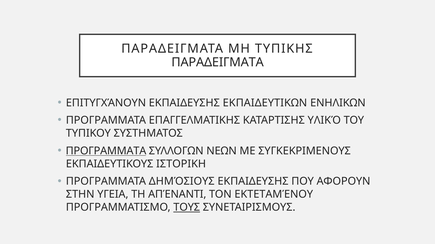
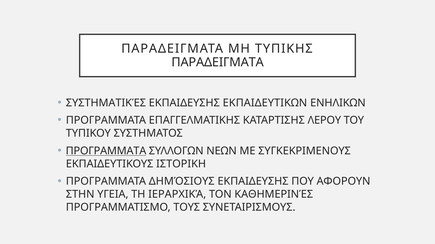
ΕΠΙΤΥΓΧΆΝΟΥΝ: ΕΠΙΤΥΓΧΆΝΟΥΝ -> ΣΥΣΤΗΜΑΤΙΚΈΣ (106, 103)
ΥΛΙΚΌ: ΥΛΙΚΌ -> ΛΕΡΟΥ (324, 121)
ΑΠΈΝΑΝΤΙ: ΑΠΈΝΑΝΤΙ -> ΙΕΡΑΡΧΙΚΆ (177, 195)
ΕΚΤΕΤΑΜΈΝΟΥ: ΕΚΤΕΤΑΜΈΝΟΥ -> ΚΑΘΗΜΕΡΙΝΈΣ (274, 195)
ΤΟΥΣ underline: present -> none (187, 208)
